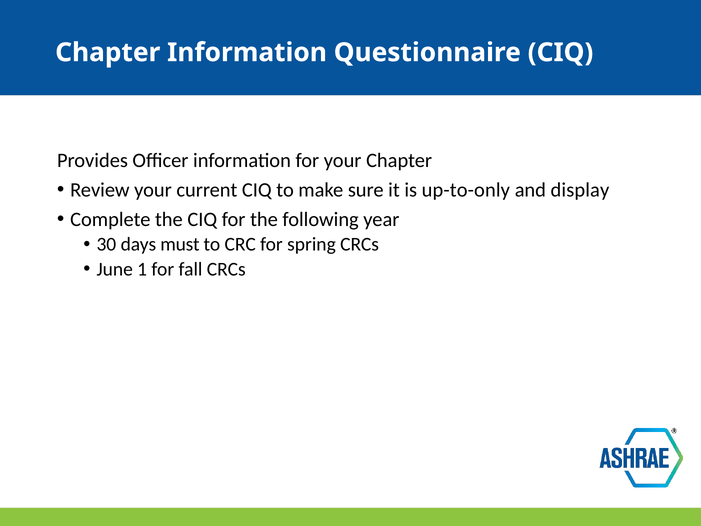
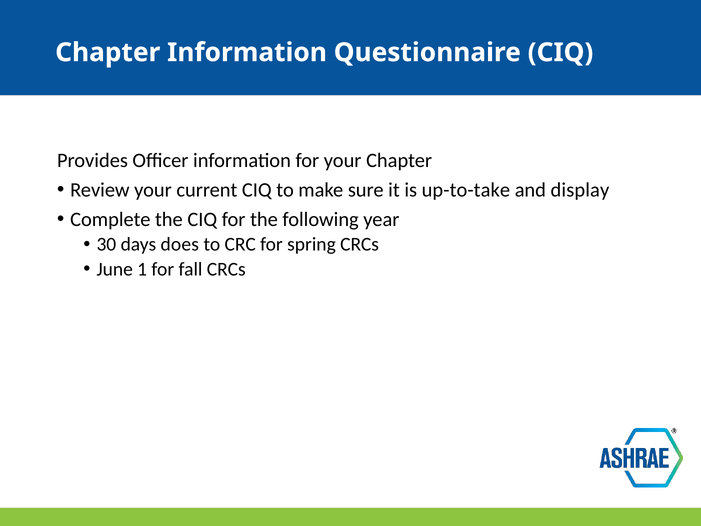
up-to-only: up-to-only -> up-to-take (466, 190)
must: must -> does (180, 244)
